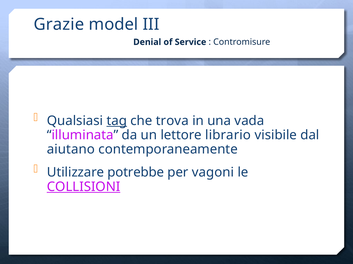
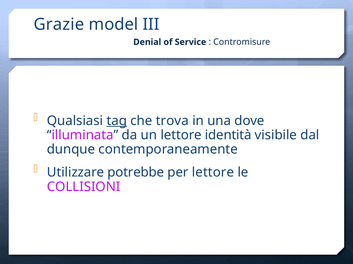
vada: vada -> dove (249, 121)
librario: librario -> identità (228, 135)
aiutano: aiutano -> dunque (71, 150)
per vagoni: vagoni -> lettore (213, 173)
COLLISIONI underline: present -> none (84, 187)
